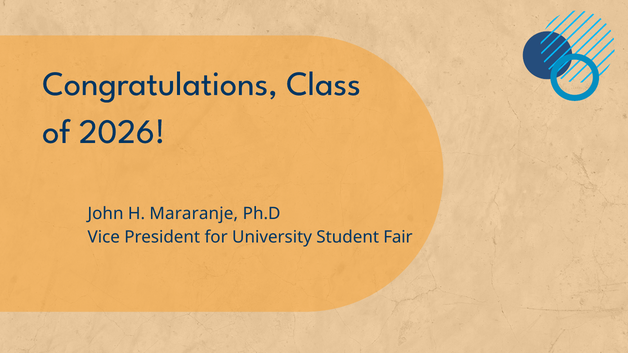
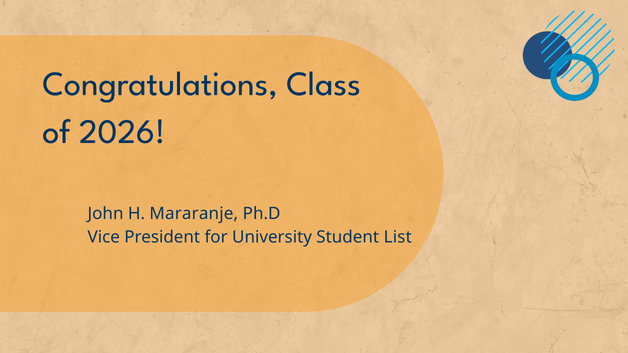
Fair: Fair -> List (398, 238)
